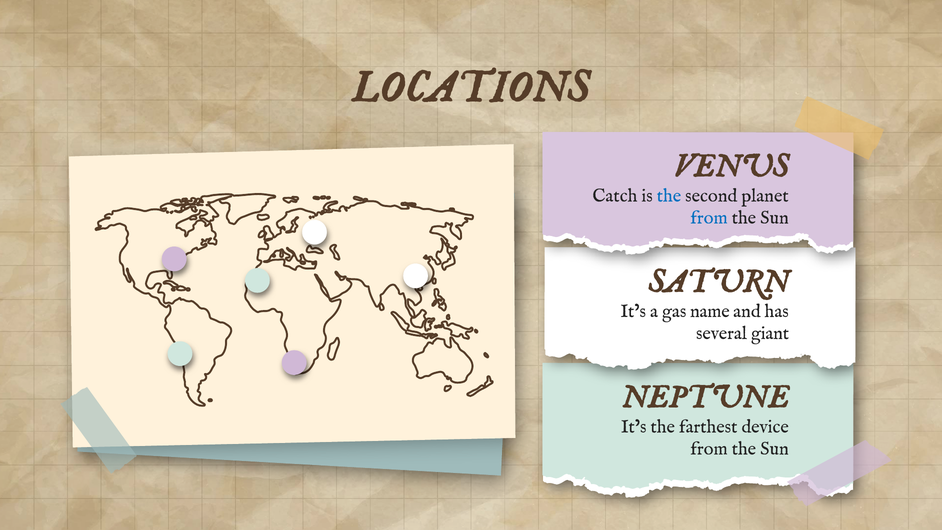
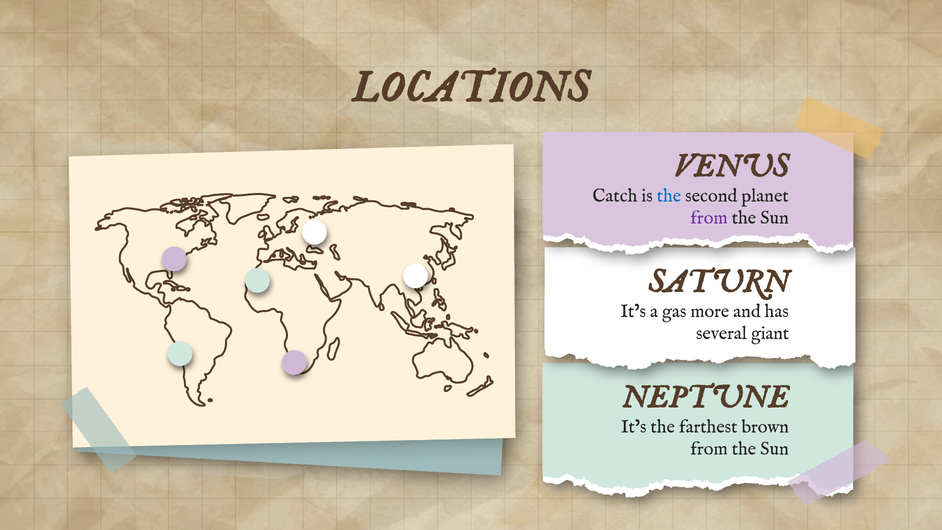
from colour: blue -> purple (709, 218)
name: name -> more (710, 311)
device: device -> brown (765, 427)
